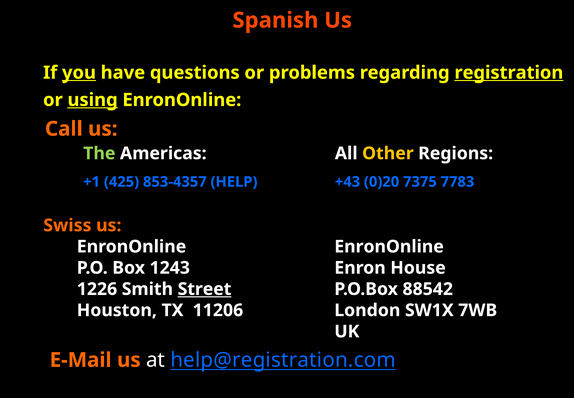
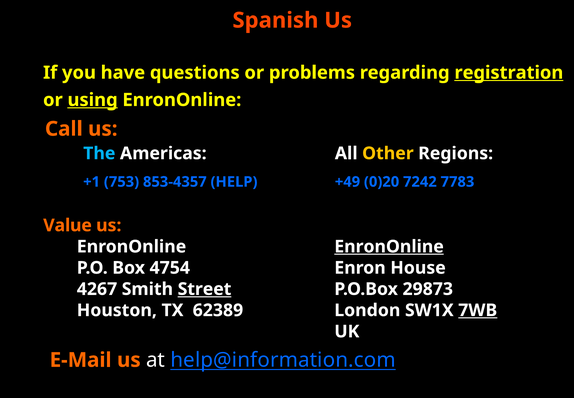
you underline: present -> none (79, 73)
The colour: light green -> light blue (99, 153)
425: 425 -> 753 (122, 182)
+43: +43 -> +49 (347, 182)
7375: 7375 -> 7242 (420, 182)
Swiss: Swiss -> Value (68, 225)
EnronOnline underline: none -> present (389, 246)
1243: 1243 -> 4754 (170, 267)
1226: 1226 -> 4267 (97, 289)
88542: 88542 -> 29873 (428, 289)
11206: 11206 -> 62389 (218, 310)
7WB underline: none -> present (478, 310)
help@registration.com: help@registration.com -> help@information.com (283, 359)
